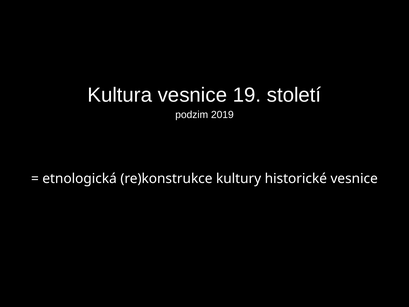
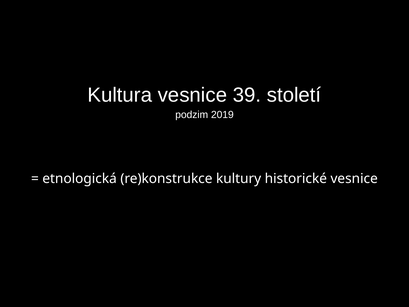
19: 19 -> 39 (247, 95)
